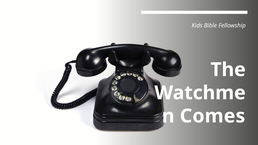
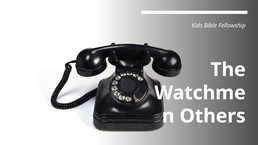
Comes: Comes -> Others (213, 116)
